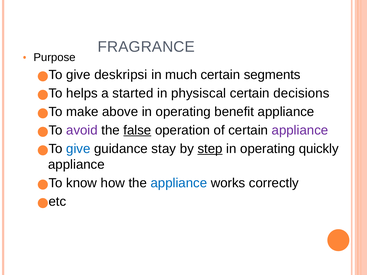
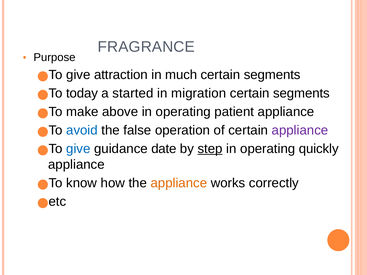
deskripsi: deskripsi -> attraction (121, 75)
helps: helps -> today (82, 93)
physiscal: physiscal -> migration (199, 93)
decisions: decisions -> segments (302, 93)
benefit: benefit -> patient (234, 112)
avoid colour: purple -> blue (82, 130)
false underline: present -> none (137, 130)
stay: stay -> date (164, 149)
appliance colour: blue -> orange (179, 183)
